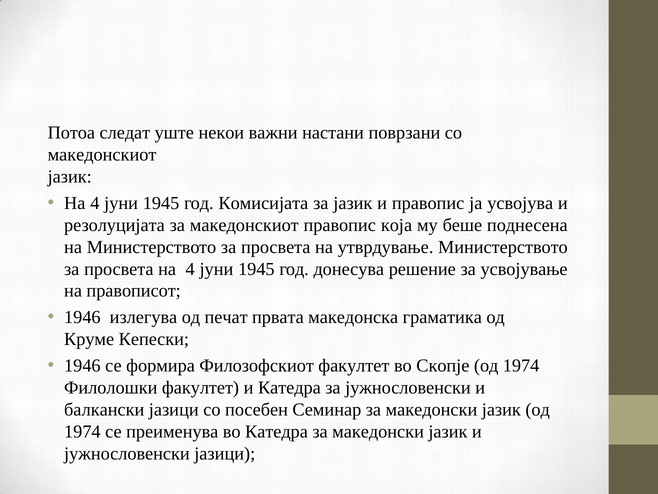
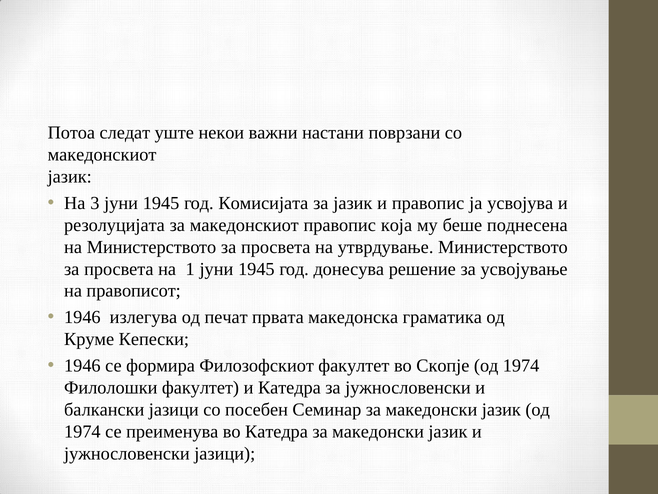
4: 4 -> 3 (95, 203)
просвета на 4: 4 -> 1 (190, 269)
